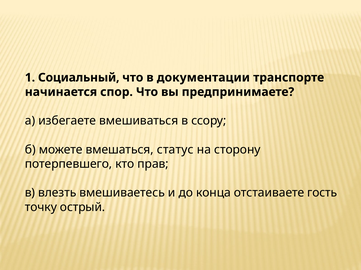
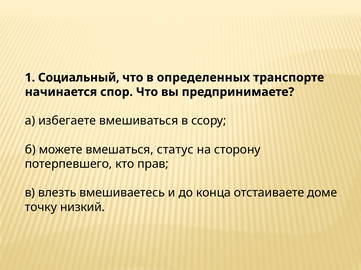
документации: документации -> определенных (203, 78)
гость: гость -> доме (322, 193)
острый: острый -> низкий (83, 208)
